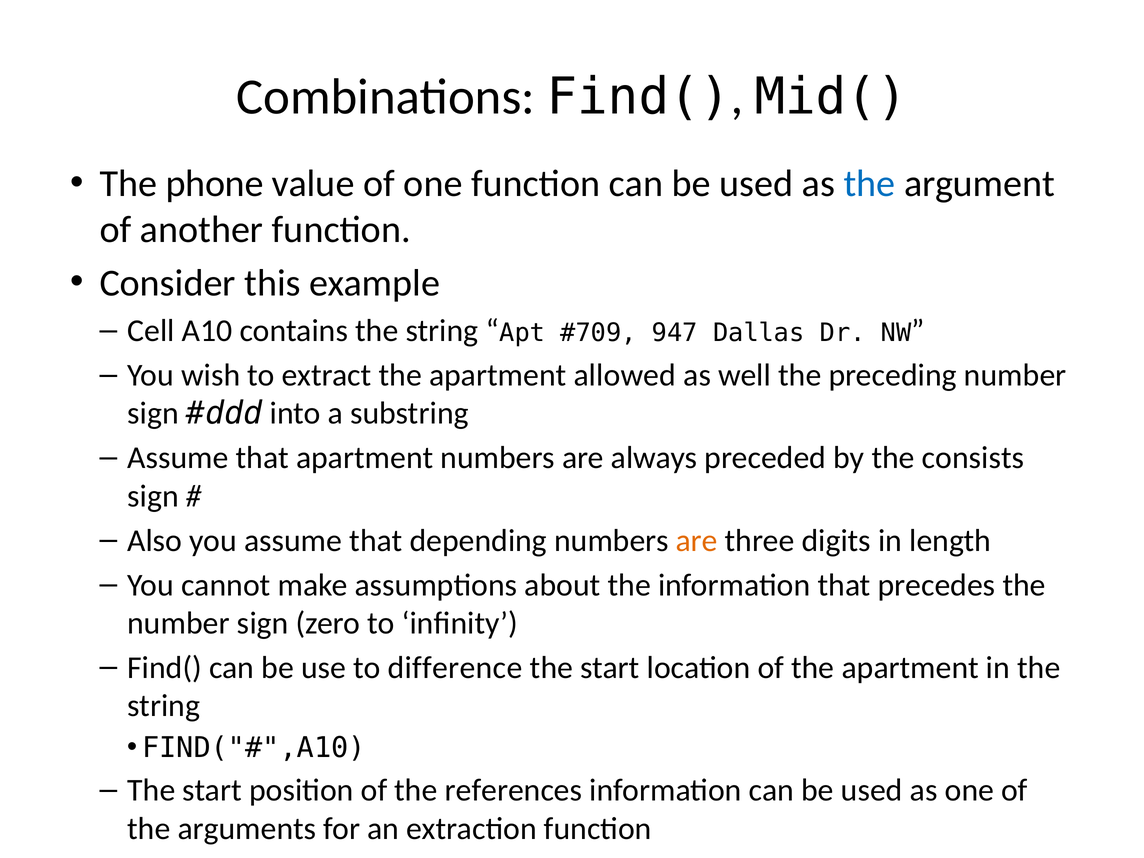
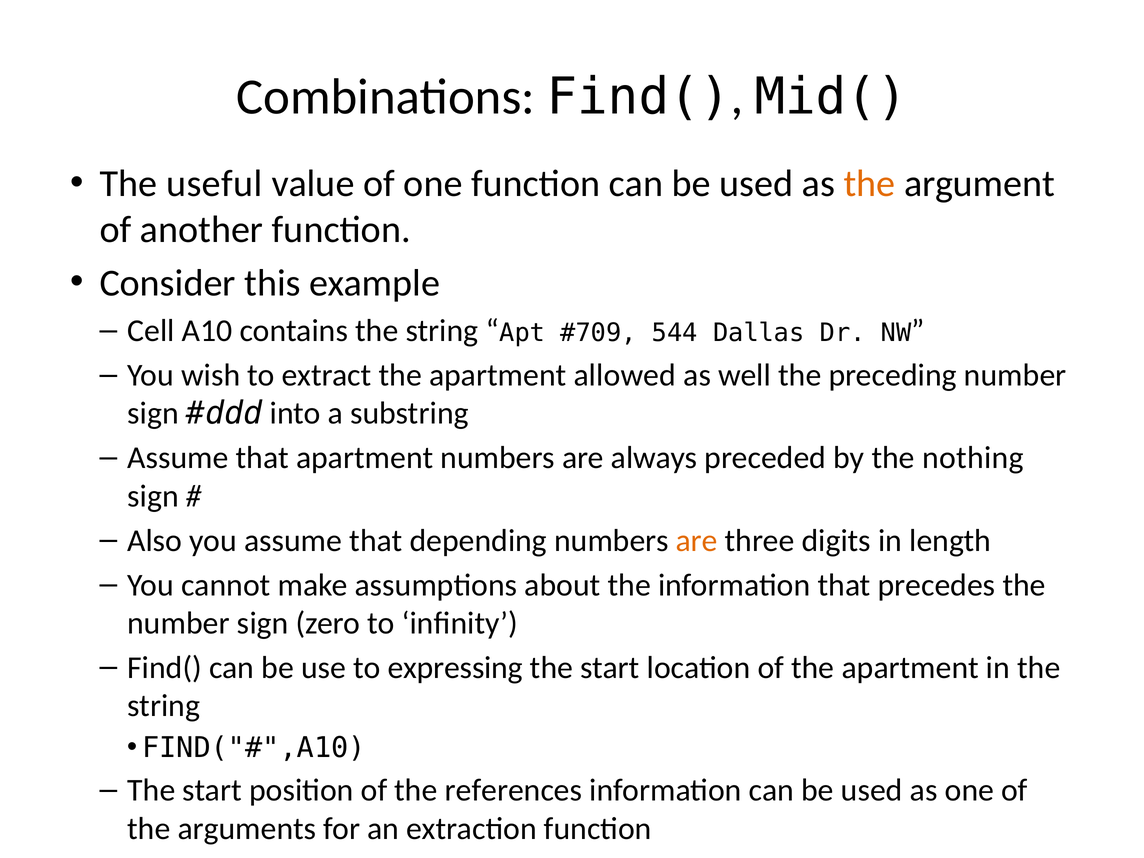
phone: phone -> useful (214, 184)
the colour: blue -> orange (869, 184)
947: 947 -> 544 (675, 333)
consists: consists -> nothing (973, 458)
difference: difference -> expressing (455, 668)
